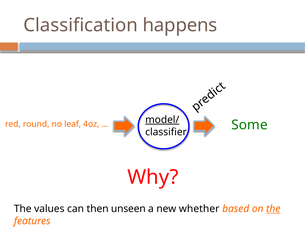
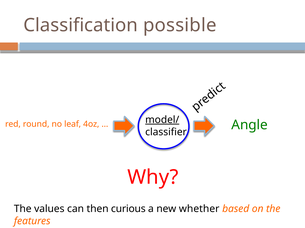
happens: happens -> possible (180, 25)
Some: Some -> Angle (250, 125)
unseen: unseen -> curious (128, 210)
the underline: present -> none (273, 210)
